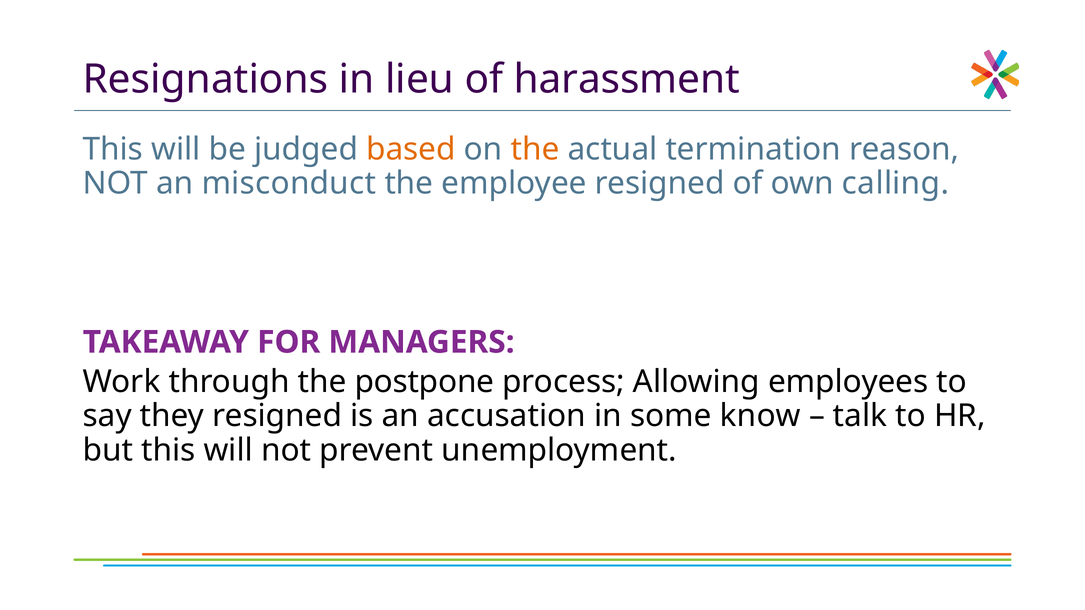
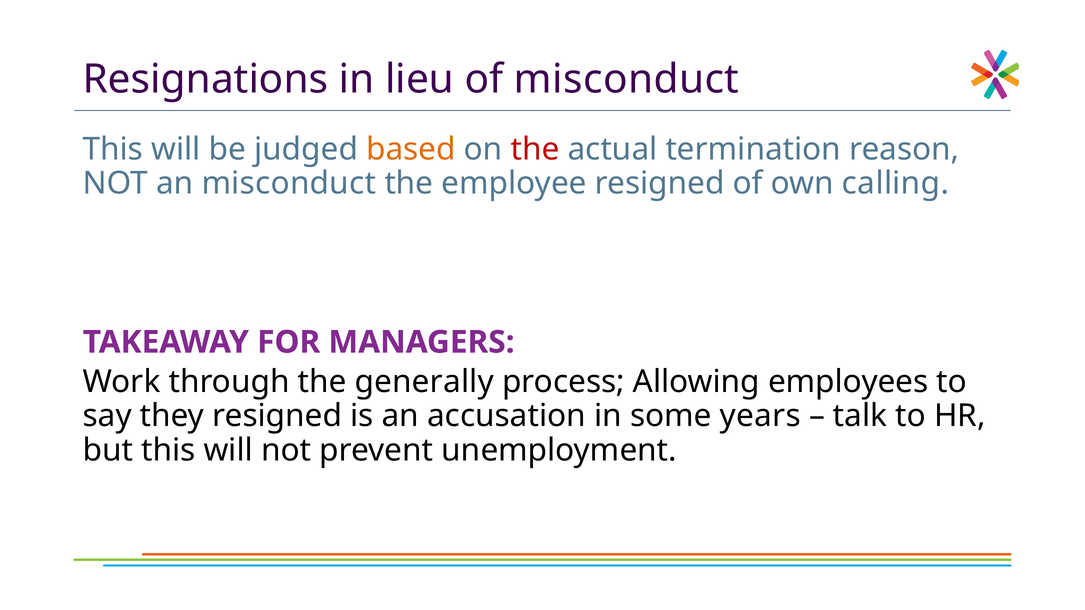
of harassment: harassment -> misconduct (627, 79)
the colour: orange -> red (535, 149)
postpone: postpone -> generally (424, 382)
know: know -> years (760, 416)
